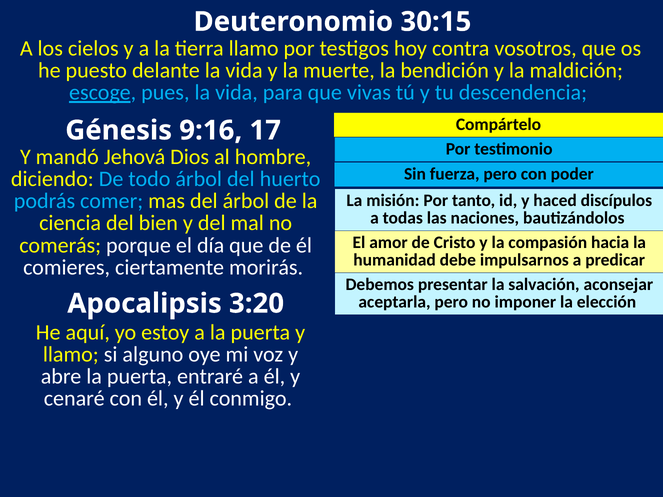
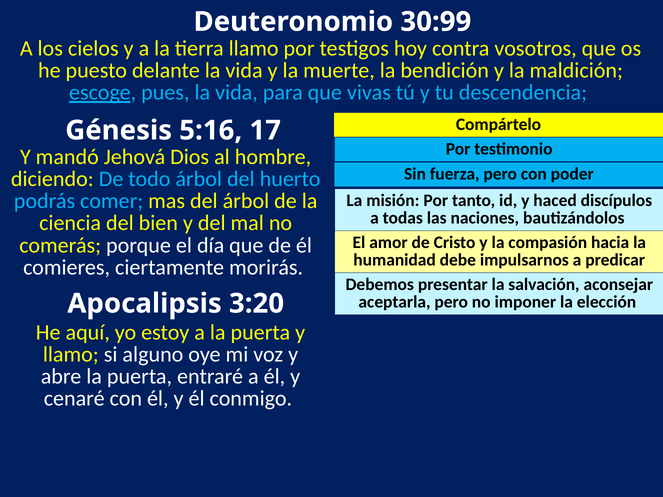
30:15: 30:15 -> 30:99 (436, 22)
9:16: 9:16 -> 5:16 (211, 130)
